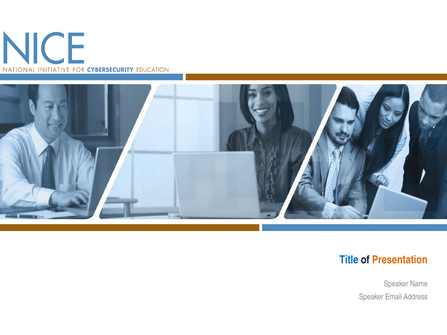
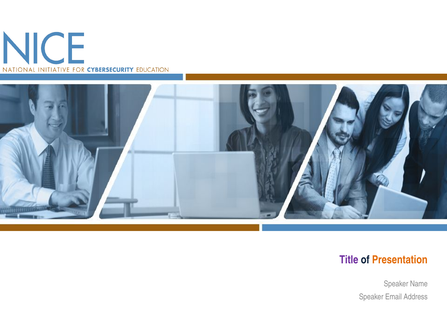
Title colour: blue -> purple (349, 260)
